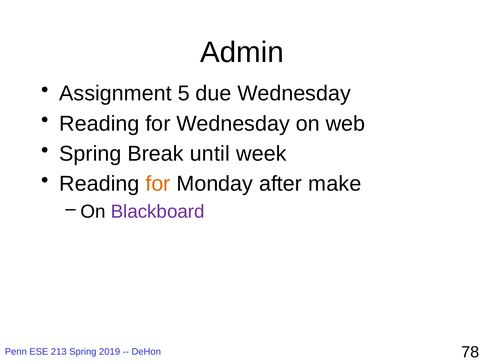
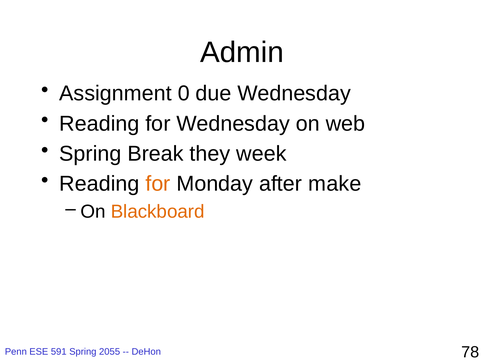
5: 5 -> 0 (184, 93)
until: until -> they (210, 154)
Blackboard colour: purple -> orange (158, 212)
213: 213 -> 591 (59, 352)
2019: 2019 -> 2055 (110, 352)
